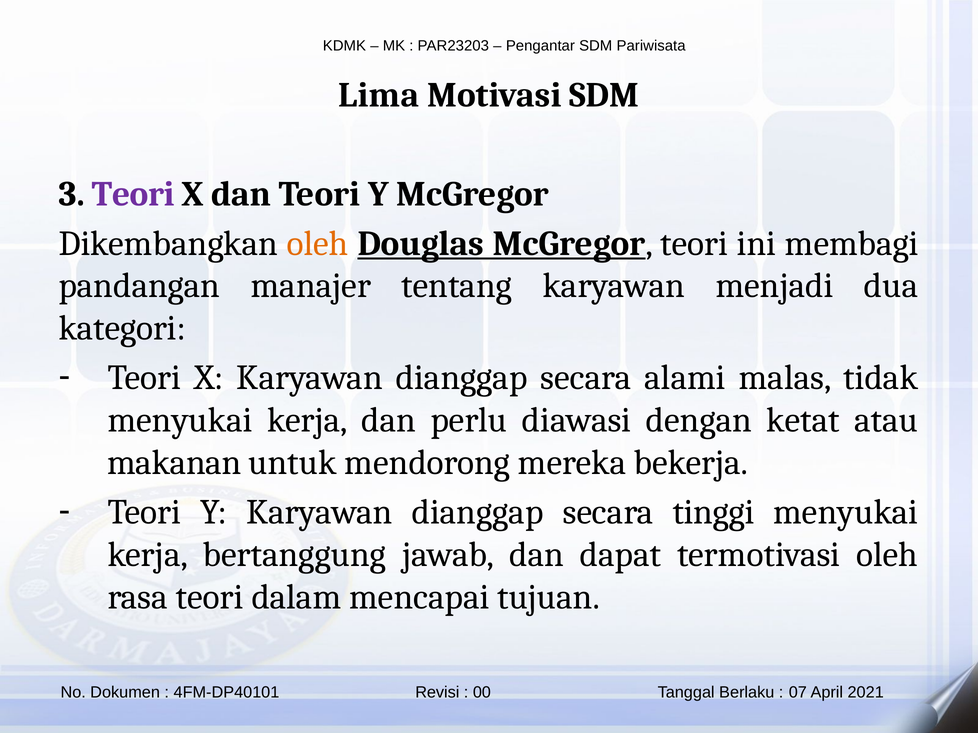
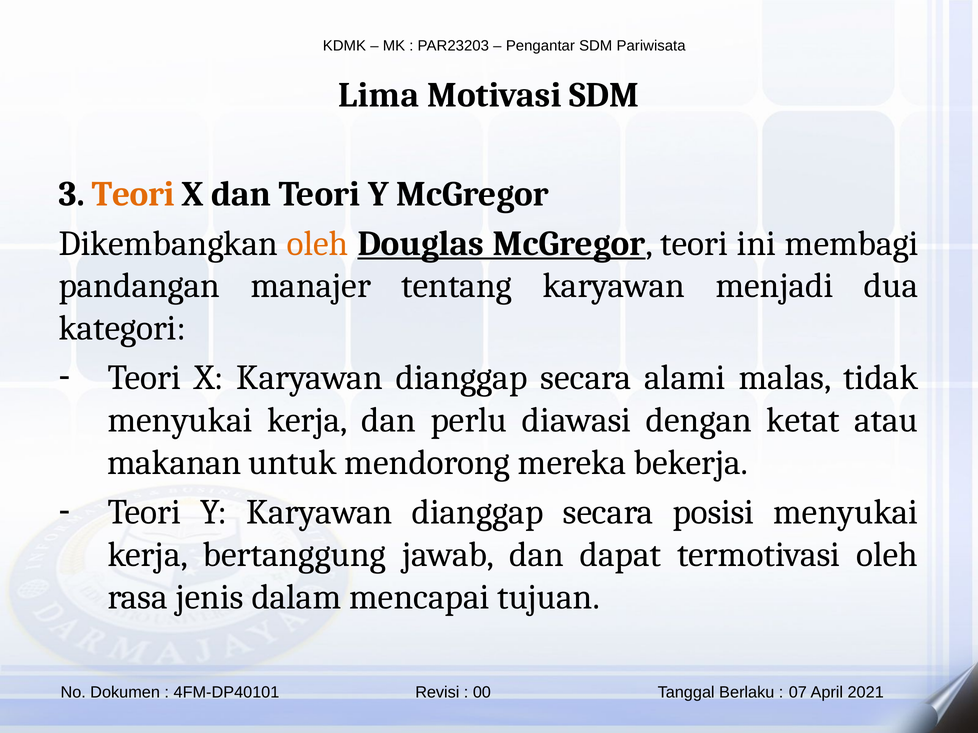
Teori colour: purple -> orange (133, 194)
tinggi: tinggi -> posisi (713, 512)
rasa teori: teori -> jenis (210, 597)
